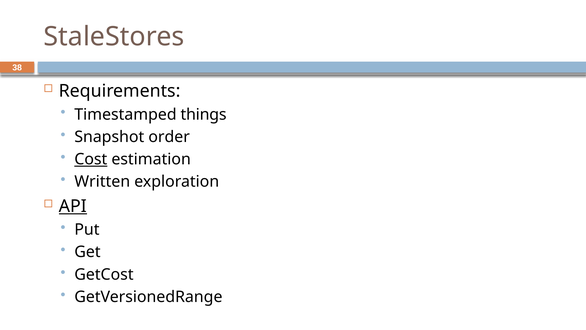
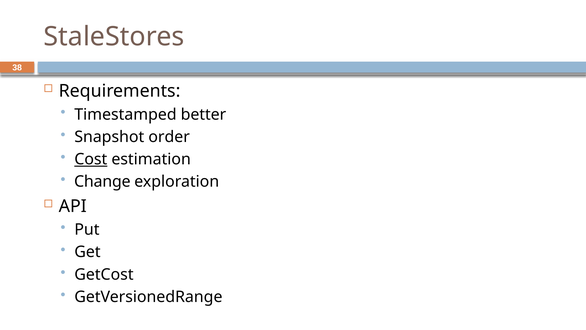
things: things -> better (203, 114)
Written: Written -> Change (102, 181)
API underline: present -> none (73, 206)
